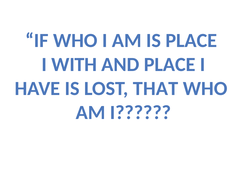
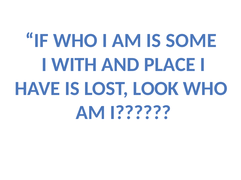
IS PLACE: PLACE -> SOME (191, 41)
THAT: THAT -> LOOK (156, 89)
